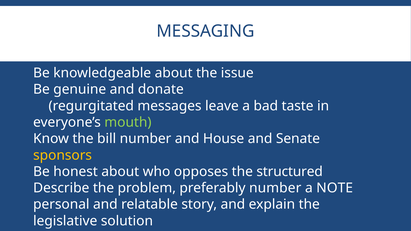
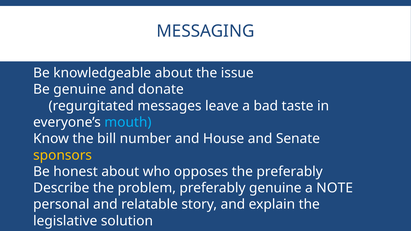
mouth colour: light green -> light blue (128, 122)
the structured: structured -> preferably (290, 172)
preferably number: number -> genuine (275, 188)
